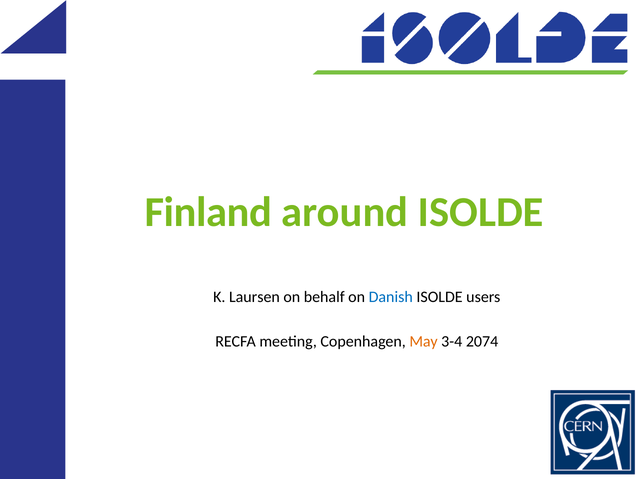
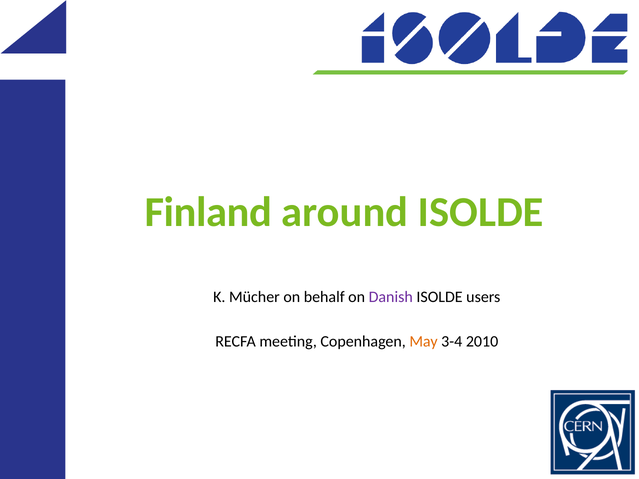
Laursen: Laursen -> Mücher (254, 297)
Danish colour: blue -> purple (391, 297)
2074: 2074 -> 2010 (482, 342)
